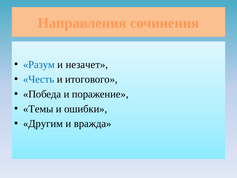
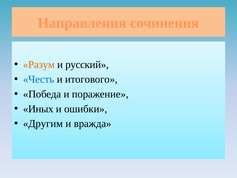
Разум colour: blue -> orange (39, 64)
незачет: незачет -> русский (87, 64)
Темы: Темы -> Иных (38, 109)
